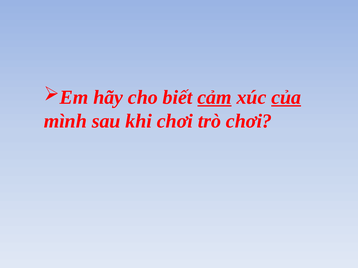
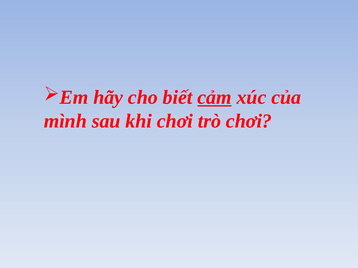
của underline: present -> none (286, 97)
